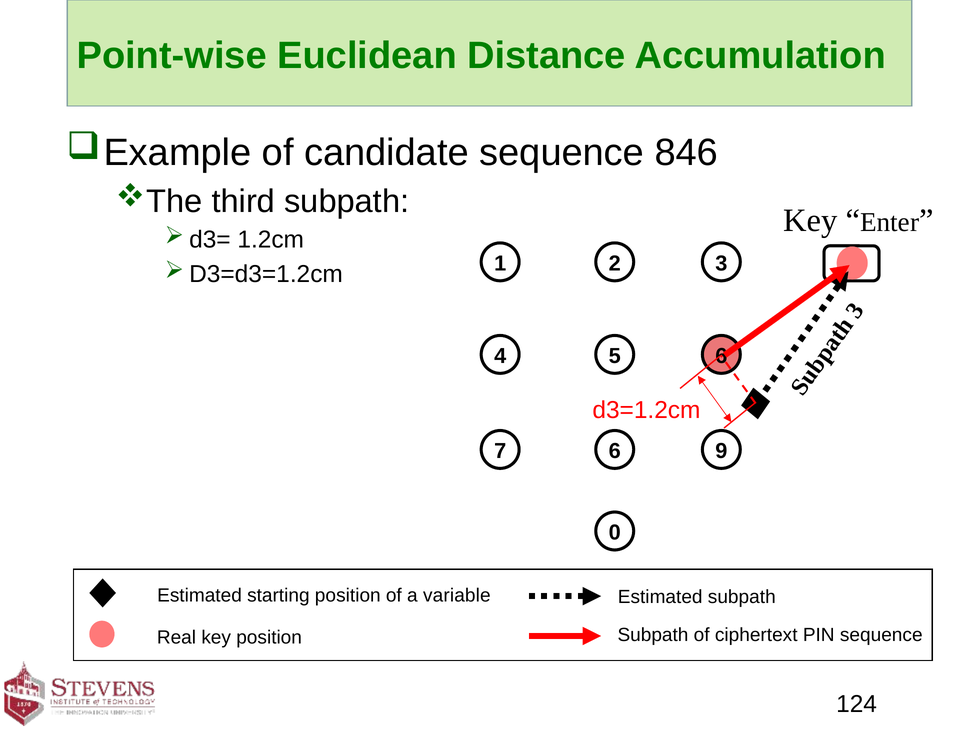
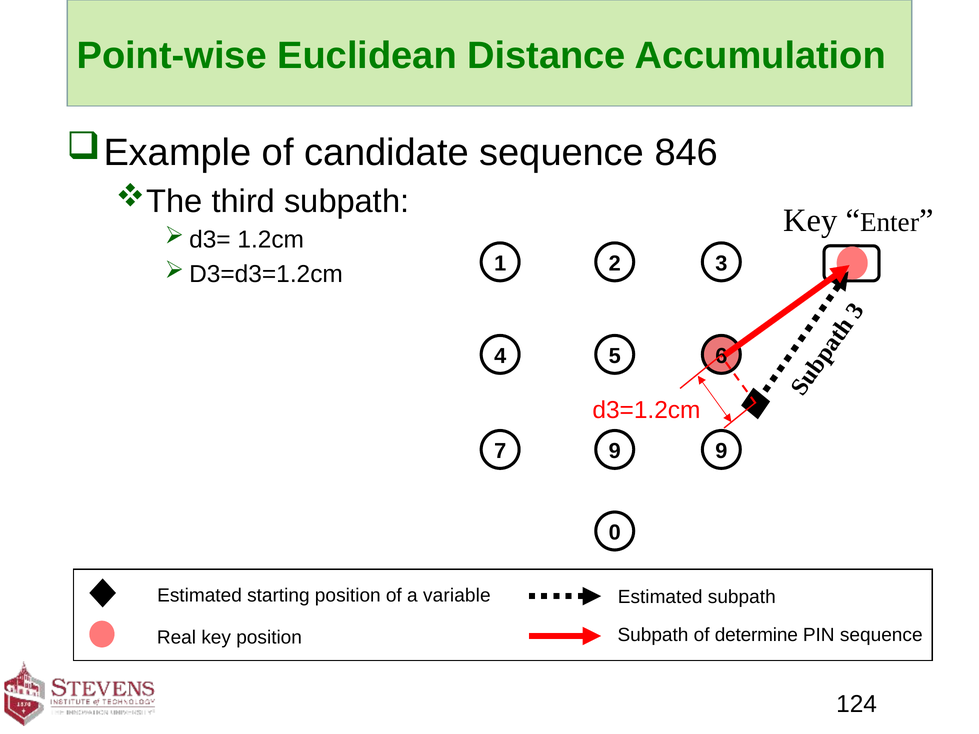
7 6: 6 -> 9 (615, 451)
ciphertext: ciphertext -> determine (756, 635)
